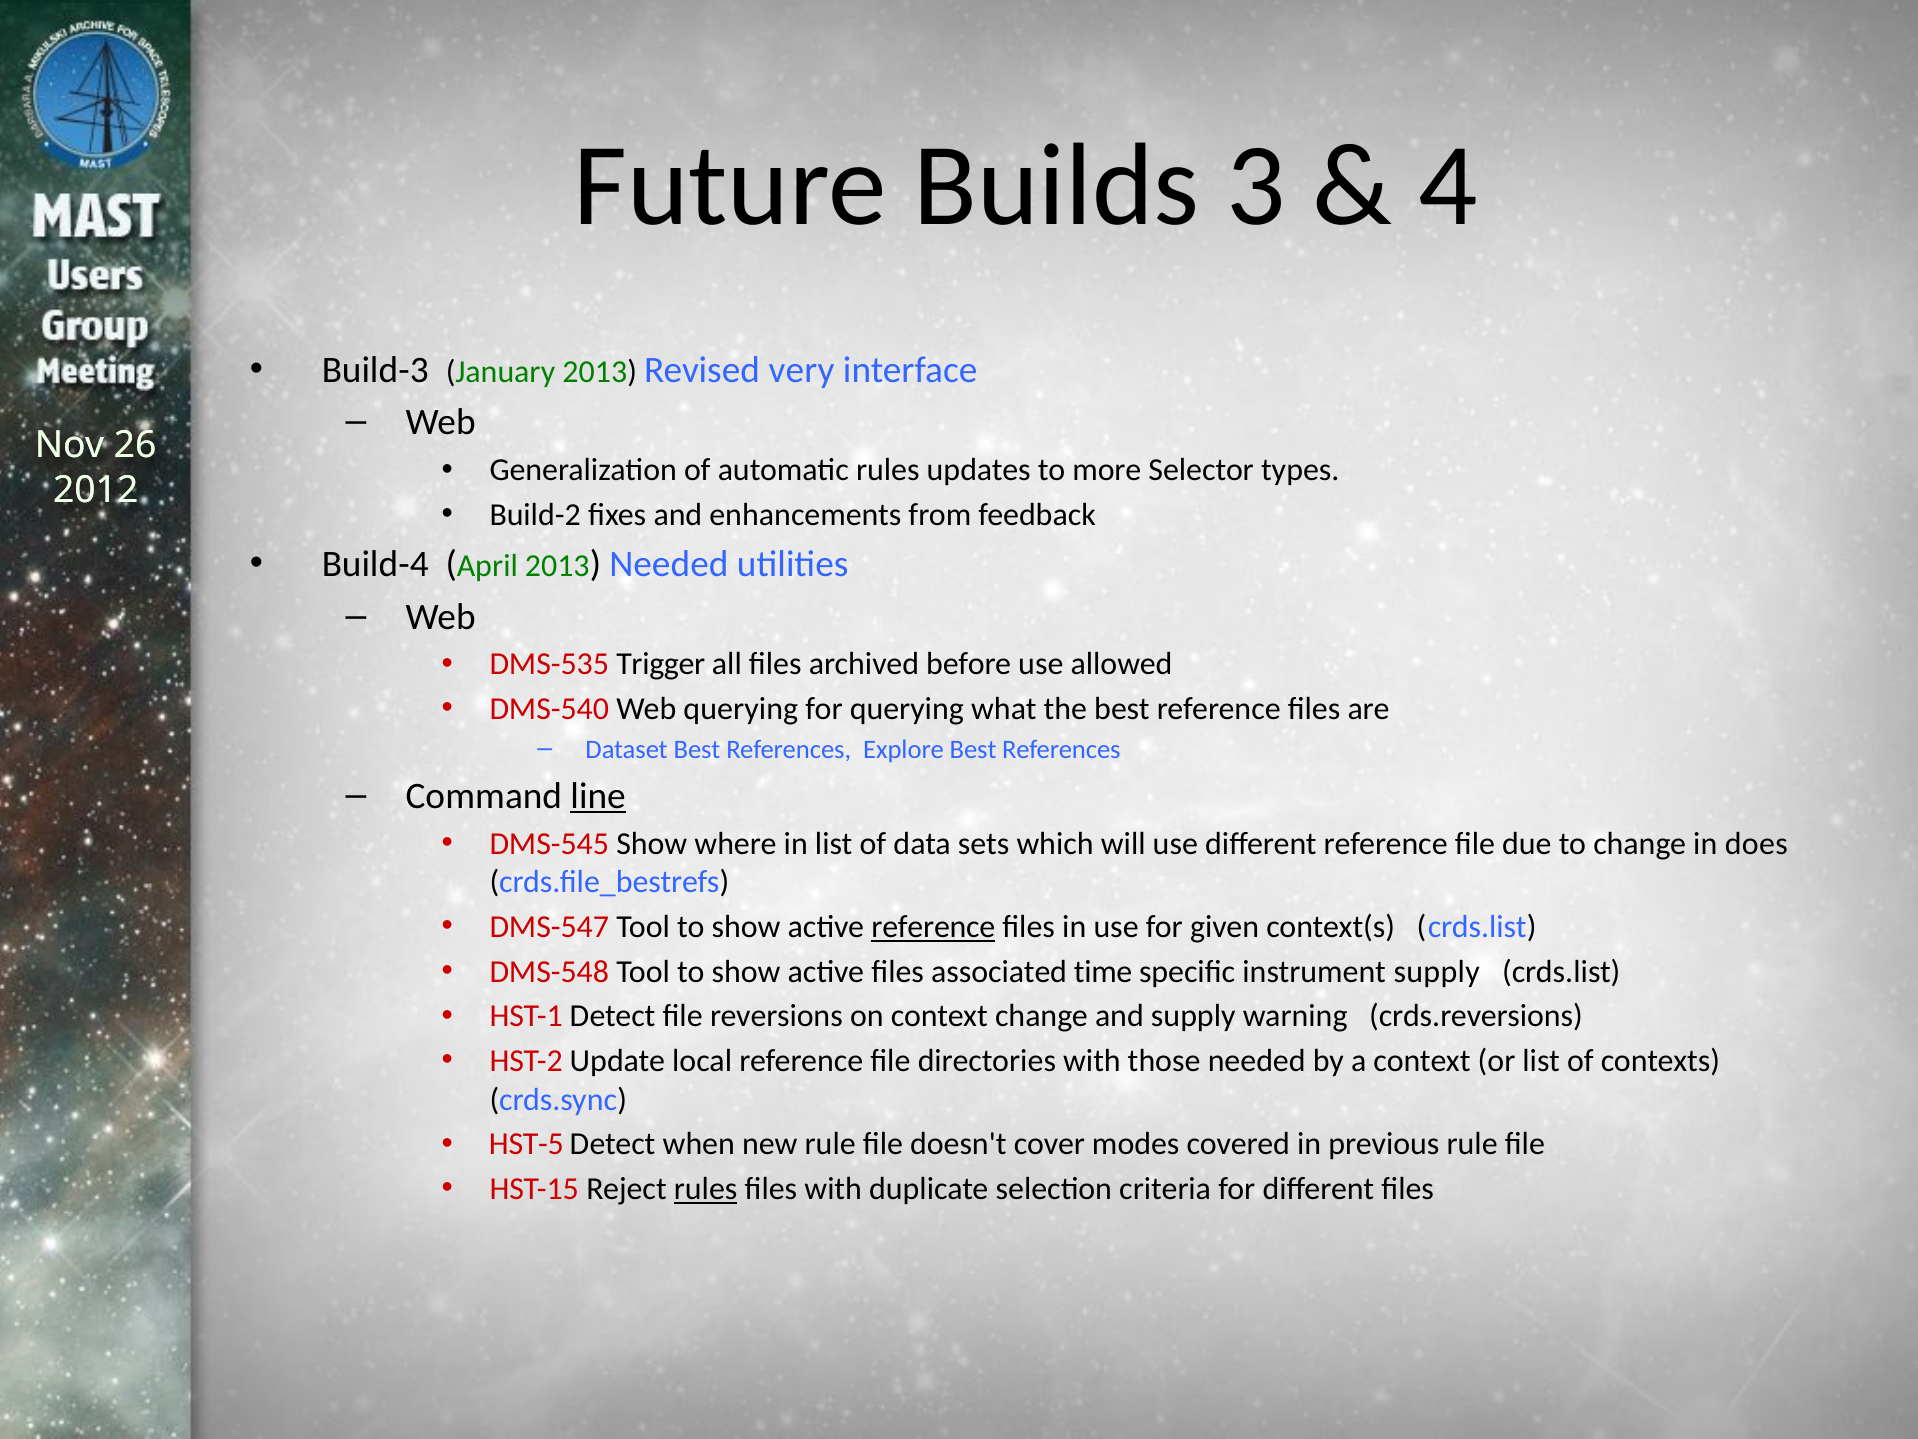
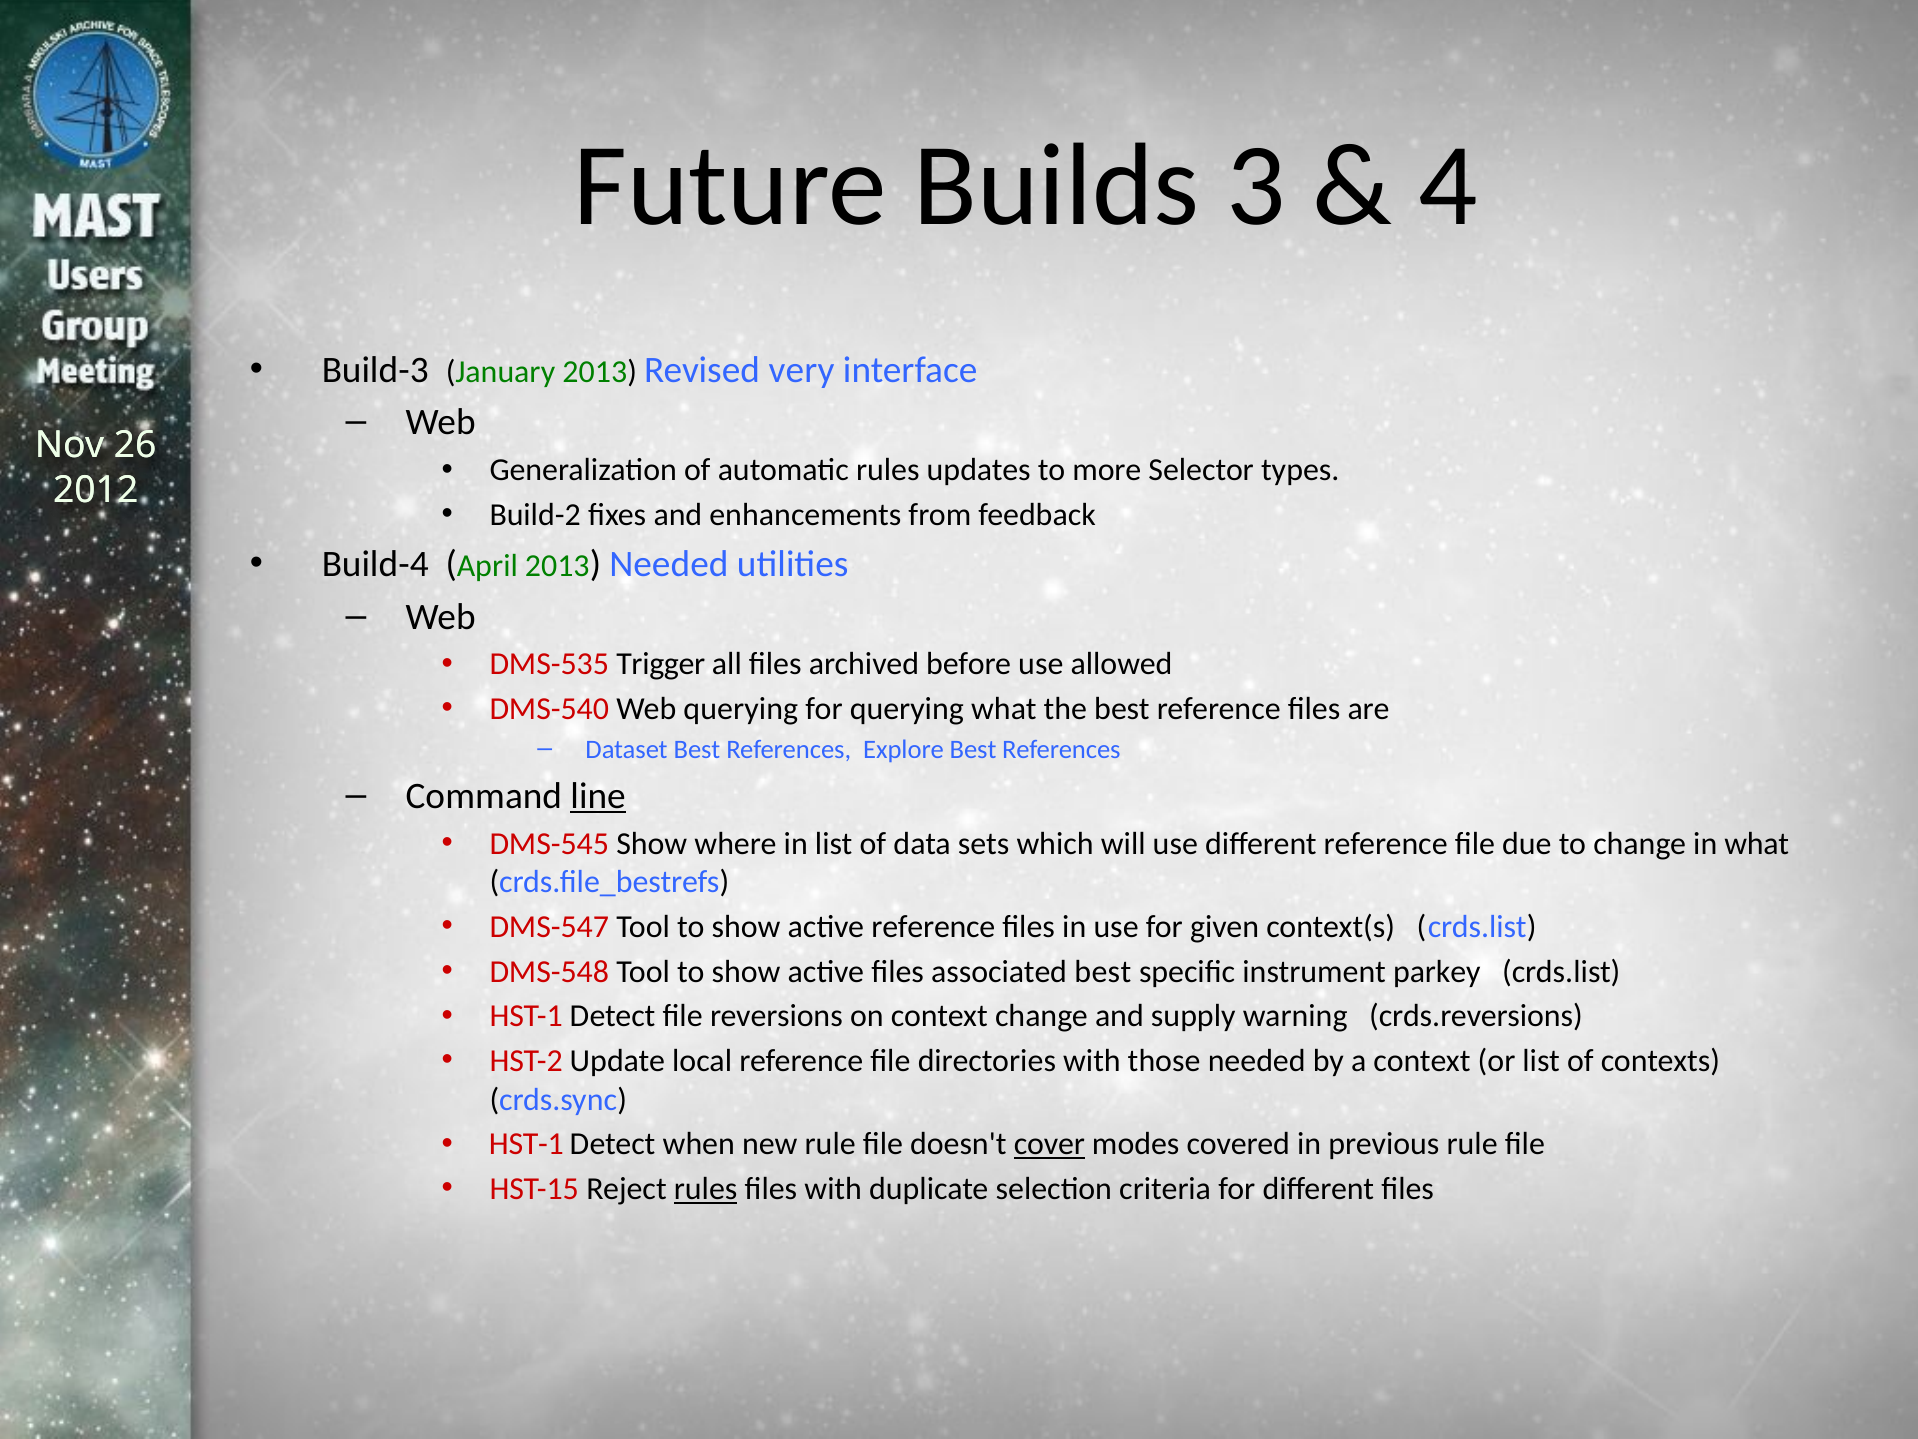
in does: does -> what (1757, 843)
reference underline: present -> none (933, 926)
associated time: time -> best (1103, 971)
instrument supply: supply -> parkey (1437, 971)
HST-5: HST-5 -> HST-1 (526, 1144)
cover underline: none -> present (1049, 1144)
